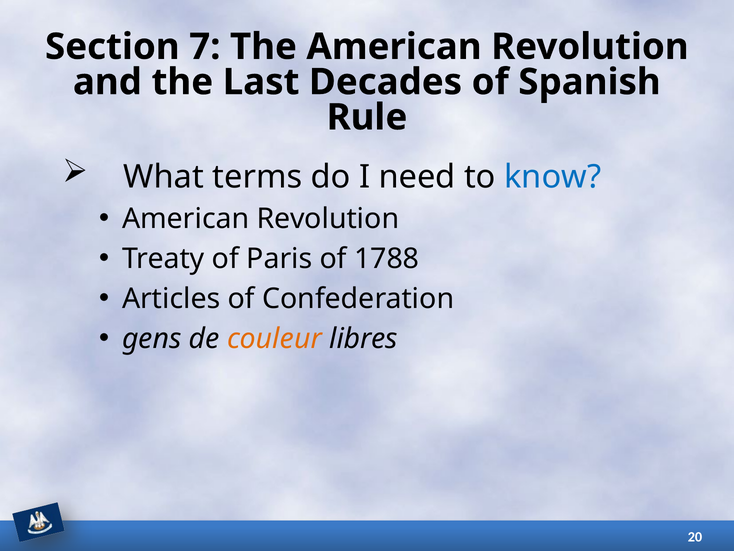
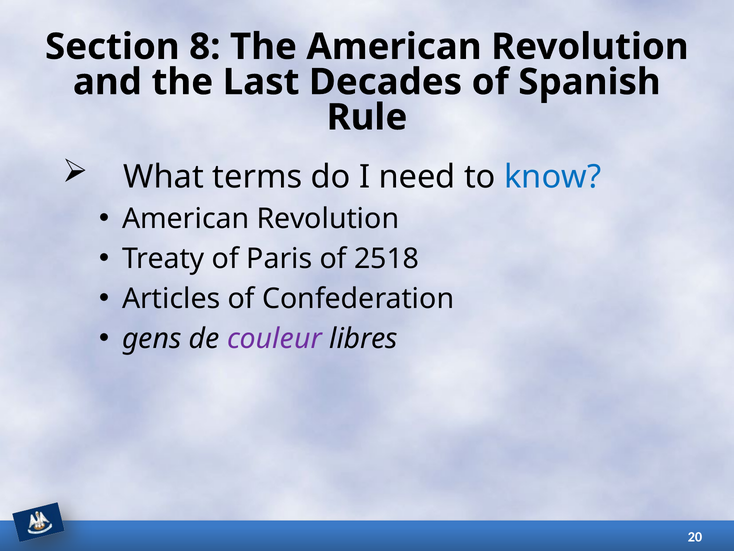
7: 7 -> 8 (205, 47)
1788: 1788 -> 2518 (387, 259)
couleur colour: orange -> purple (274, 339)
